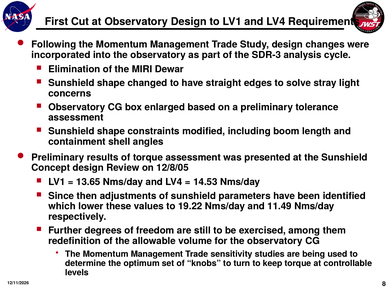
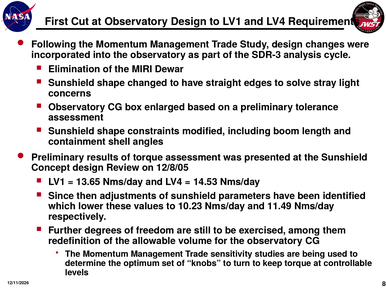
19.22: 19.22 -> 10.23 (190, 207)
